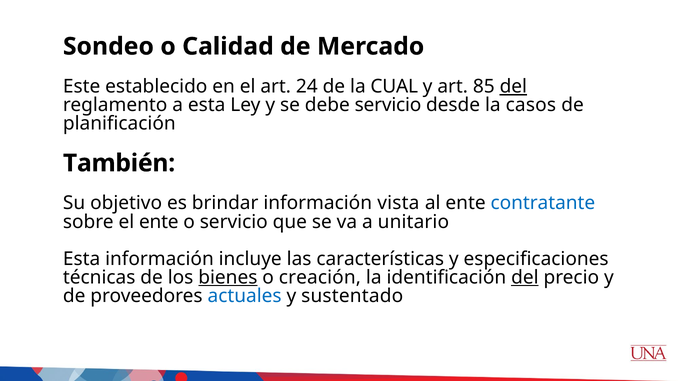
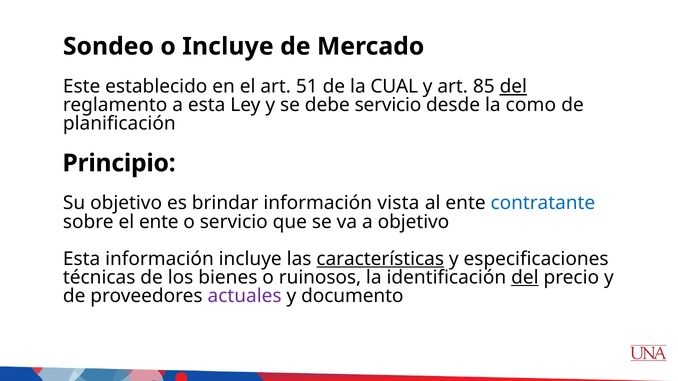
o Calidad: Calidad -> Incluye (228, 47)
24: 24 -> 51 (307, 87)
casos: casos -> como (531, 105)
También: También -> Principio (119, 163)
a unitario: unitario -> objetivo (414, 222)
características underline: none -> present (380, 259)
bienes underline: present -> none (228, 278)
creación: creación -> ruinosos (320, 278)
actuales colour: blue -> purple (245, 296)
sustentado: sustentado -> documento (352, 296)
